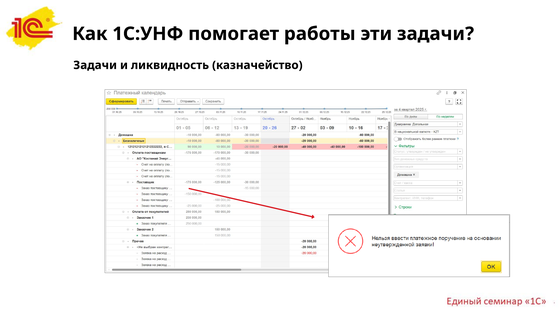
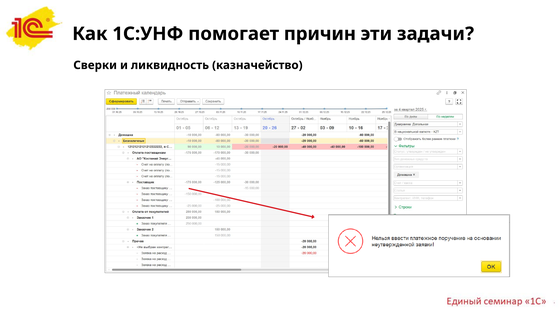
работы: работы -> причин (320, 34)
Задачи: Задачи -> Сверки (95, 65)
